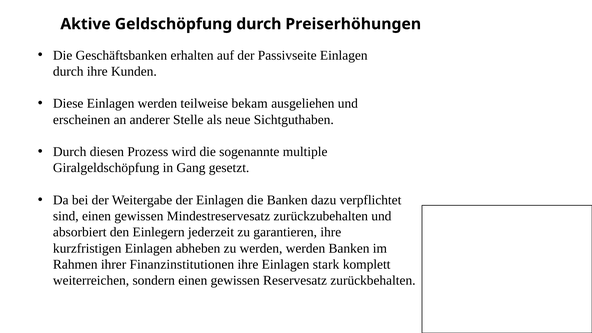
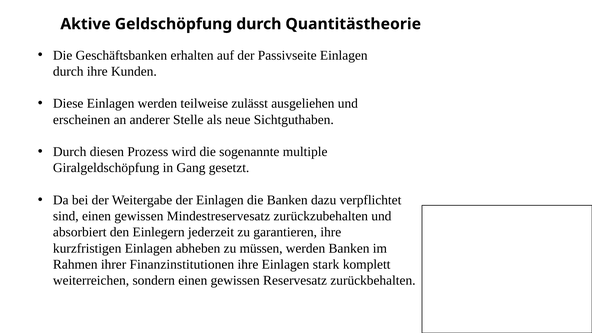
Preiserhöhungen: Preiserhöhungen -> Quantitästheorie (353, 24)
bekam: bekam -> zulässt (250, 104)
zu werden: werden -> müssen (261, 248)
